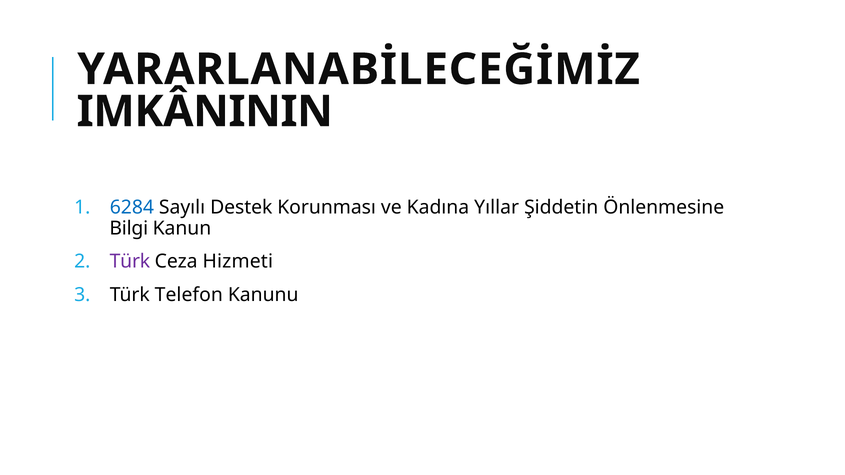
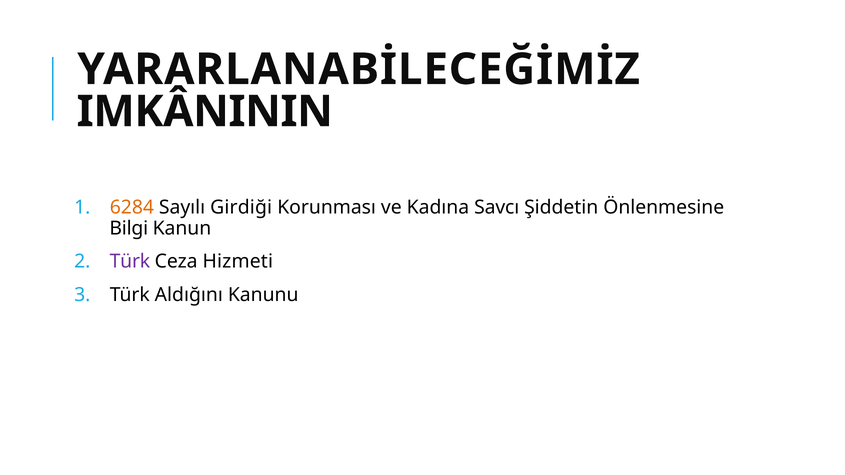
6284 colour: blue -> orange (132, 207)
Destek: Destek -> Girdiği (241, 207)
Yıllar: Yıllar -> Savcı (497, 207)
Telefon: Telefon -> Aldığını (189, 295)
